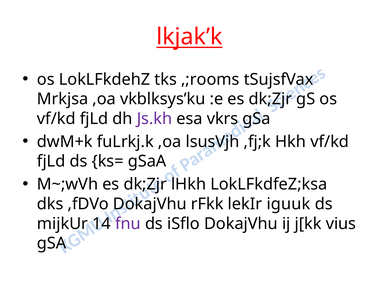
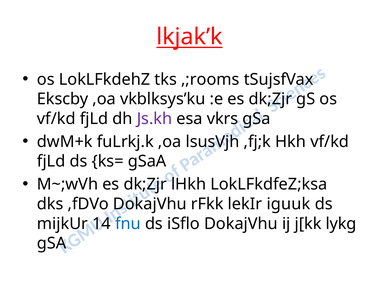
Mrkjsa: Mrkjsa -> Ekscby (63, 99)
fnu colour: purple -> blue (128, 223)
vius: vius -> lykg (341, 223)
